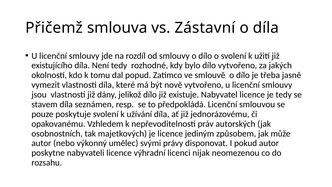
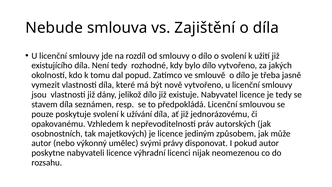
Přičemž: Přičemž -> Nebude (54, 28)
Zástavní: Zástavní -> Zajištění (205, 28)
